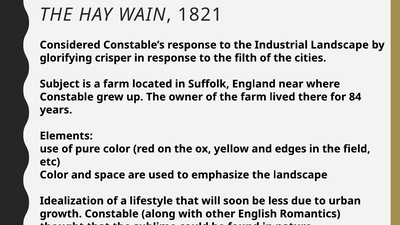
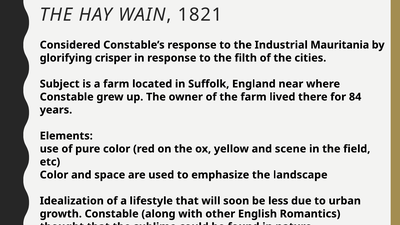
Industrial Landscape: Landscape -> Mauritania (340, 45)
edges: edges -> scene (291, 149)
